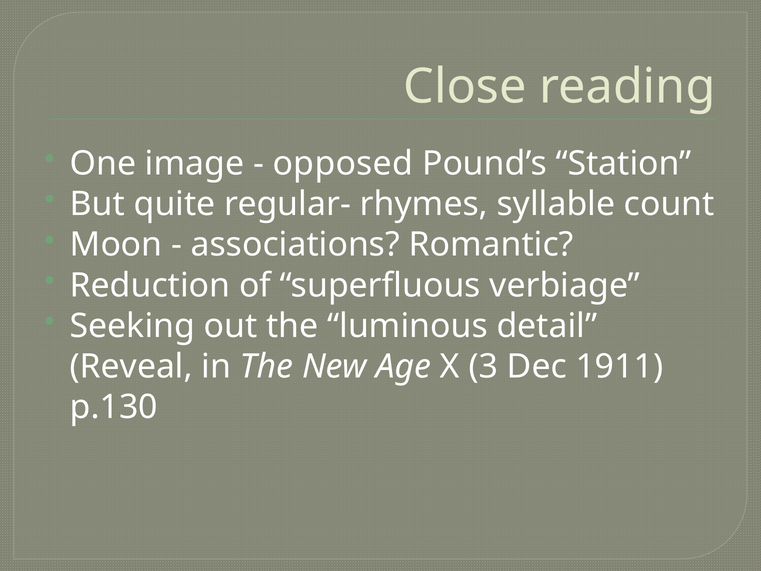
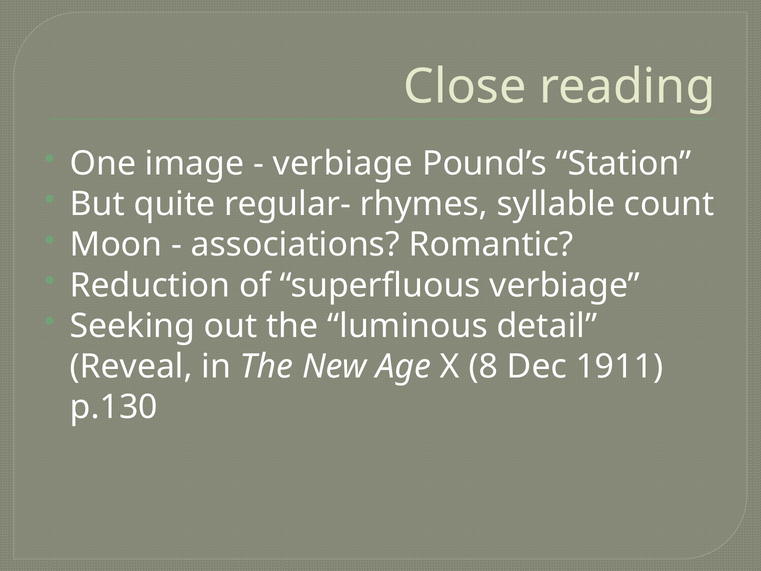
opposed: opposed -> verbiage (343, 163)
3: 3 -> 8 (483, 366)
